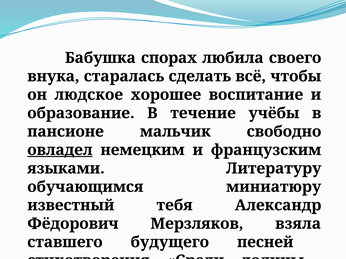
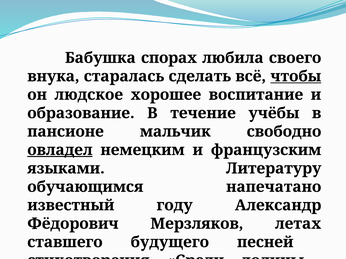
чтобы underline: none -> present (296, 76)
миниатюру: миниатюру -> напечатано (274, 187)
тебя: тебя -> году (175, 206)
взяла: взяла -> летах (298, 224)
